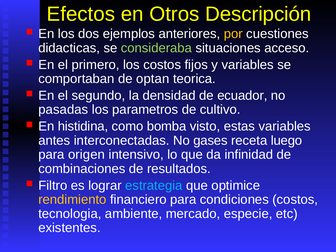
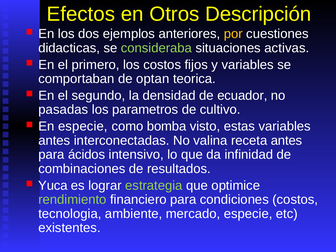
acceso: acceso -> activas (287, 48)
En histidina: histidina -> especie (83, 126)
gases: gases -> valina (210, 141)
receta luego: luego -> antes (287, 141)
origen: origen -> ácidos (87, 155)
Filtro: Filtro -> Yuca (53, 185)
estrategia colour: light blue -> light green (154, 185)
rendimiento colour: yellow -> light green (72, 200)
